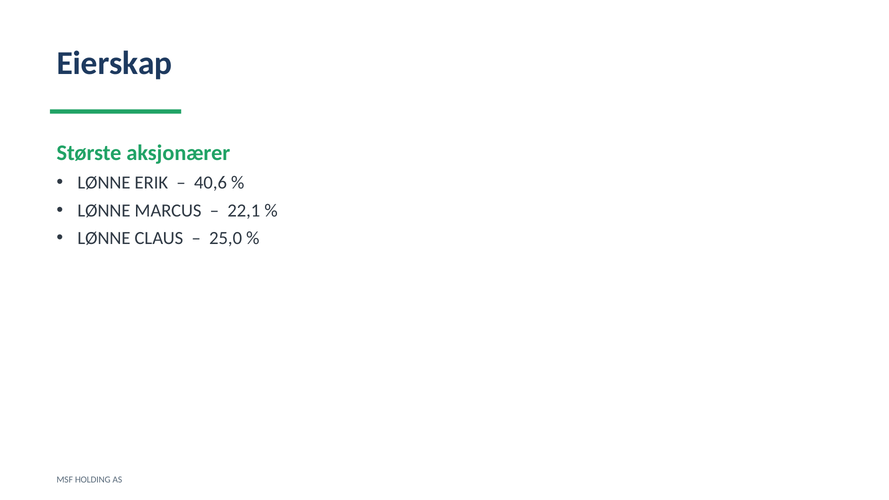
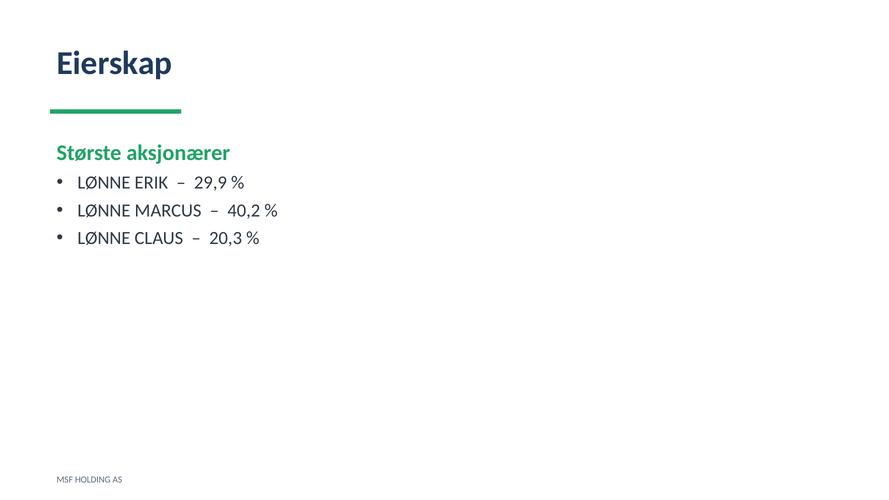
40,6: 40,6 -> 29,9 (210, 183)
22,1: 22,1 -> 40,2 (244, 211)
25,0: 25,0 -> 20,3 (226, 238)
